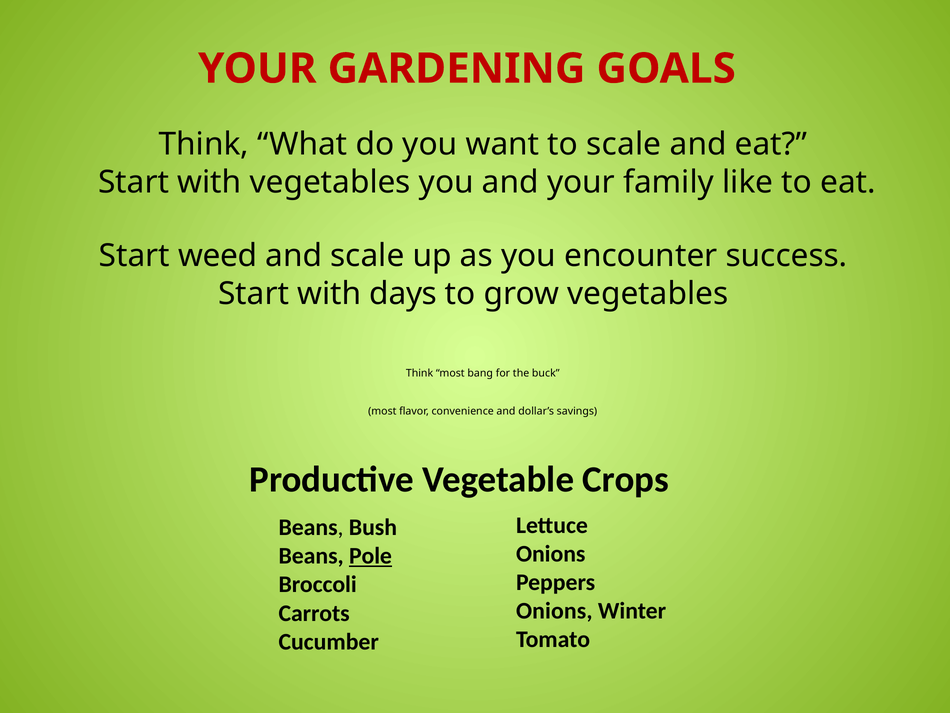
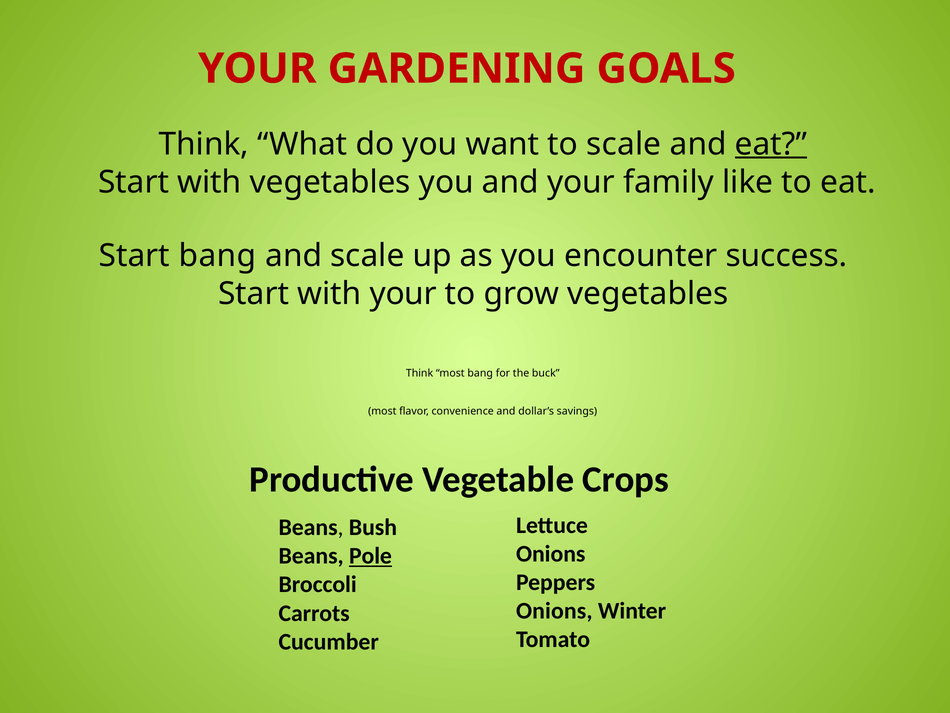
eat underline: none -> present (771, 144)
Start weed: weed -> bang (217, 255)
with days: days -> your (403, 293)
